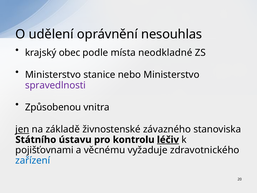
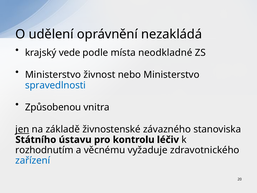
nesouhlas: nesouhlas -> nezakládá (172, 34)
obec: obec -> vede (70, 53)
stanice: stanice -> živnost (99, 75)
spravedlnosti colour: purple -> blue (55, 85)
léčiv underline: present -> none (168, 140)
pojišťovnami: pojišťovnami -> rozhodnutím (44, 150)
